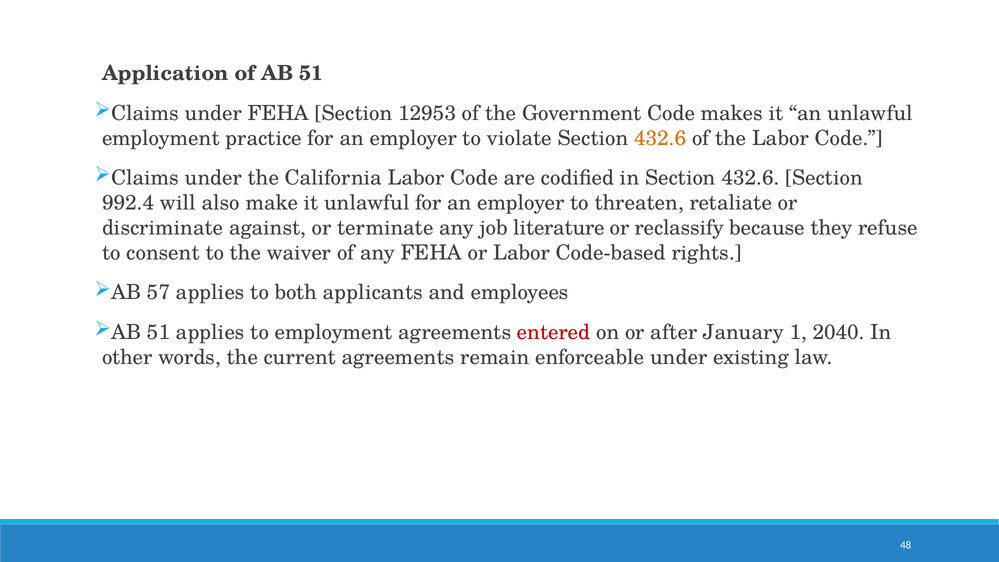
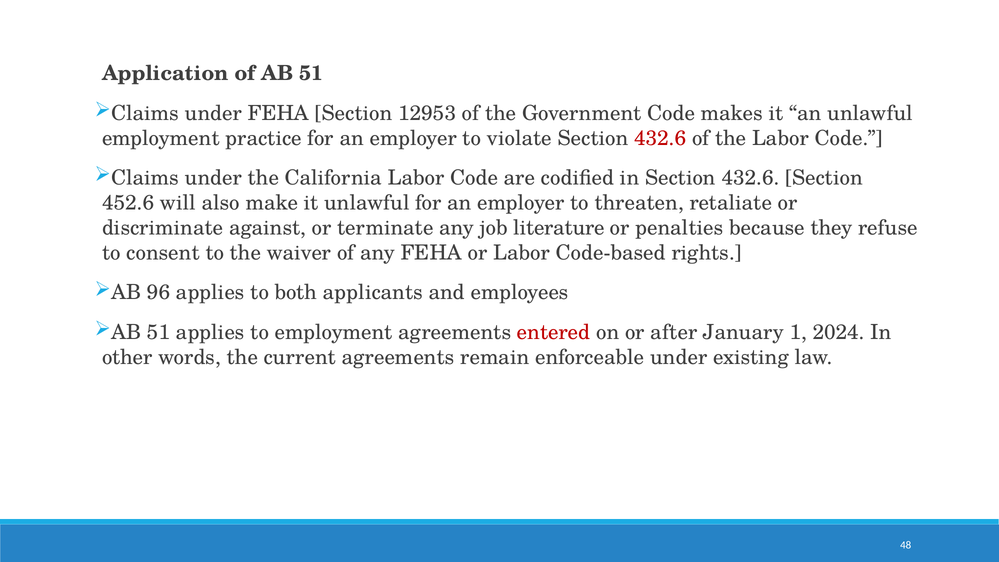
432.6 colour: orange -> red (660, 138)
992.4: 992.4 -> 452.6 (128, 203)
reclassify: reclassify -> penalties (679, 228)
57: 57 -> 96 (159, 293)
2040: 2040 -> 2024 (839, 332)
